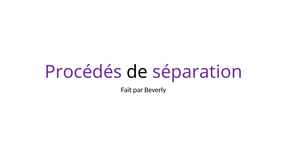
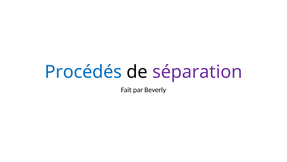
Procédés colour: purple -> blue (83, 72)
